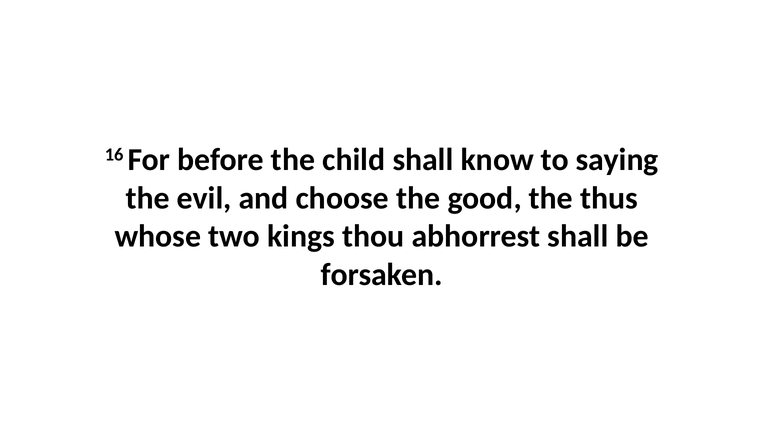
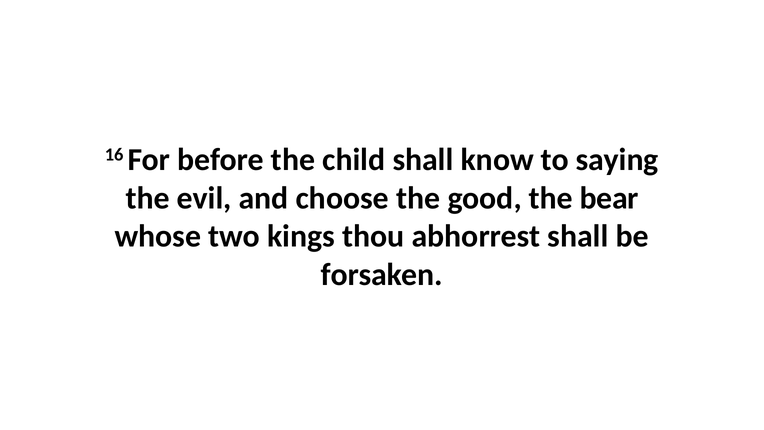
thus: thus -> bear (609, 198)
